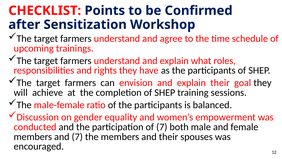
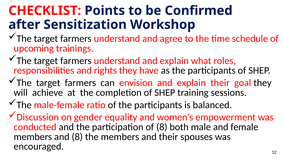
of 7: 7 -> 8 (162, 127)
and 7: 7 -> 8 (77, 136)
